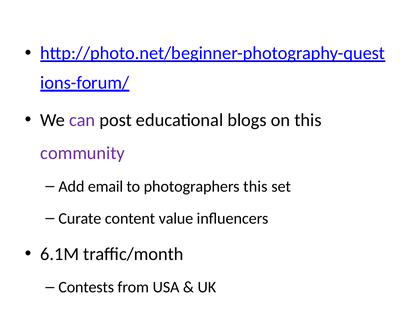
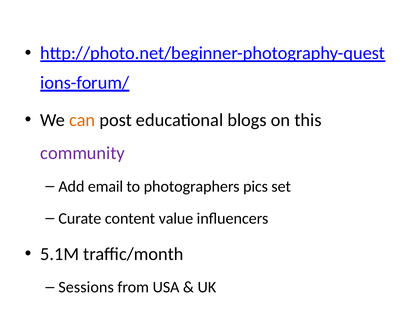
can colour: purple -> orange (82, 120)
photographers this: this -> pics (256, 186)
6.1M: 6.1M -> 5.1M (60, 254)
Contests: Contests -> Sessions (86, 287)
